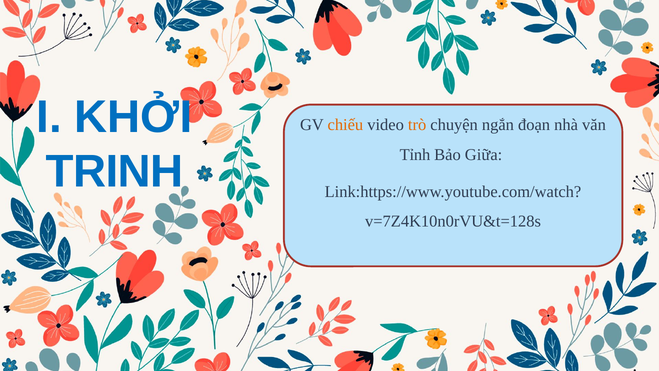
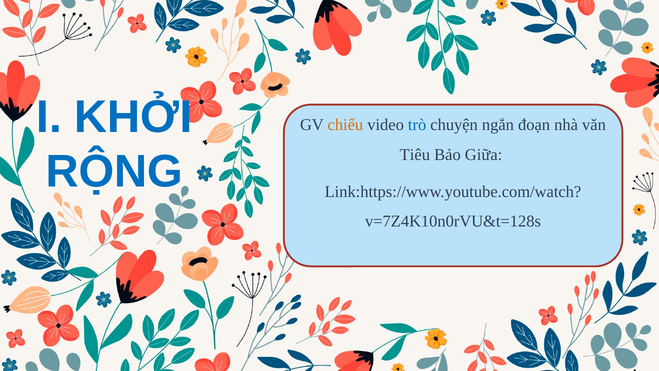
trò colour: orange -> blue (417, 125)
Tỉnh: Tỉnh -> Tiêu (415, 154)
TRINH: TRINH -> RỘNG (114, 172)
